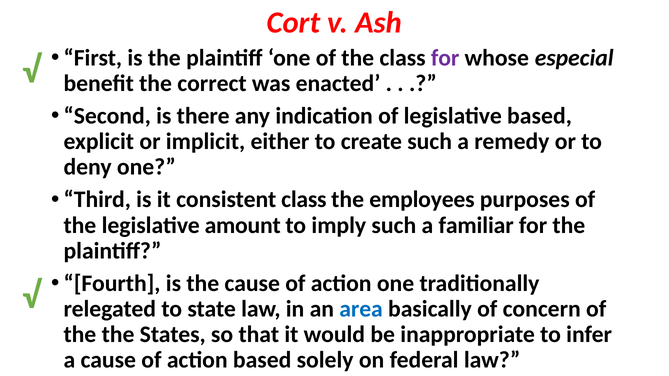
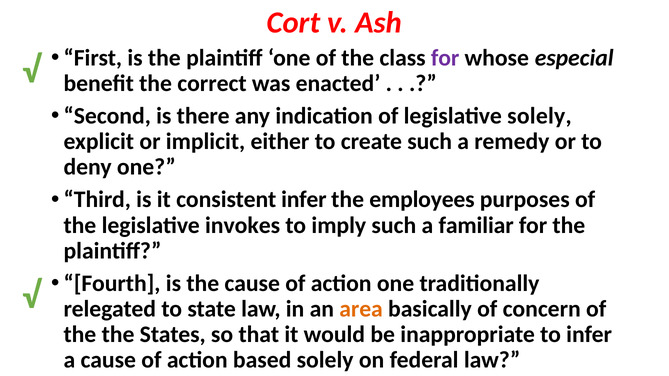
legislative based: based -> solely (539, 116)
consistent class: class -> infer (304, 200)
amount: amount -> invokes (243, 225)
area colour: blue -> orange (361, 309)
